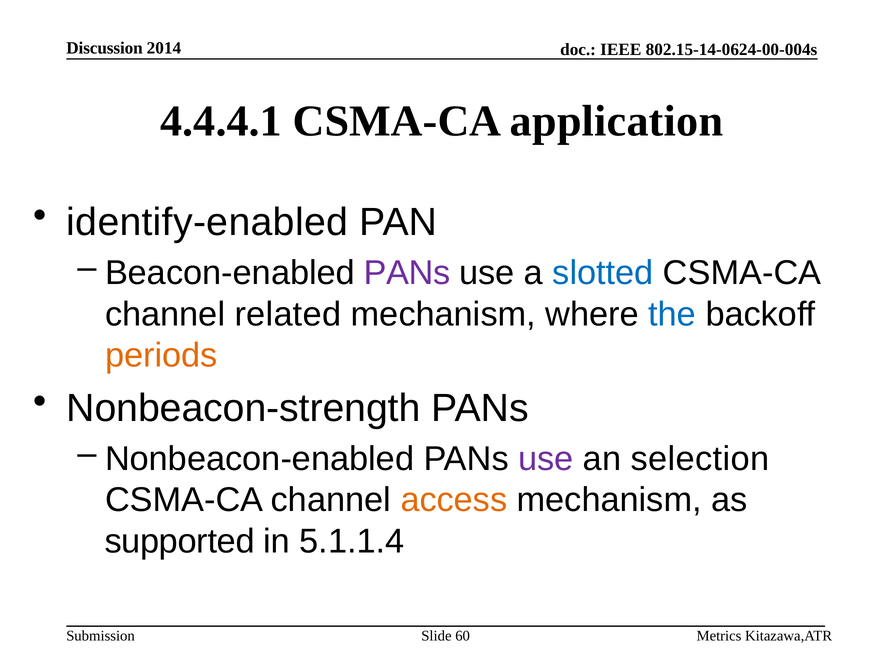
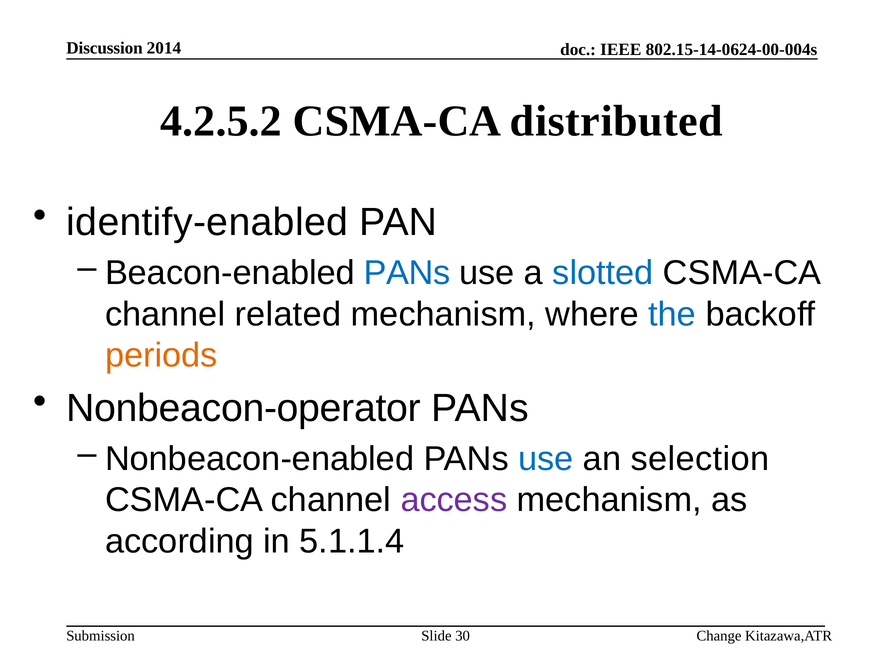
4.4.4.1: 4.4.4.1 -> 4.2.5.2 (221, 121)
application: application -> distributed (616, 121)
PANs colour: purple -> blue (407, 273)
Nonbeacon-strength: Nonbeacon-strength -> Nonbeacon-operator (244, 408)
use colour: purple -> blue (546, 459)
access colour: orange -> purple (454, 500)
supported: supported -> according (179, 541)
60: 60 -> 30 (463, 636)
Metrics: Metrics -> Change (719, 636)
